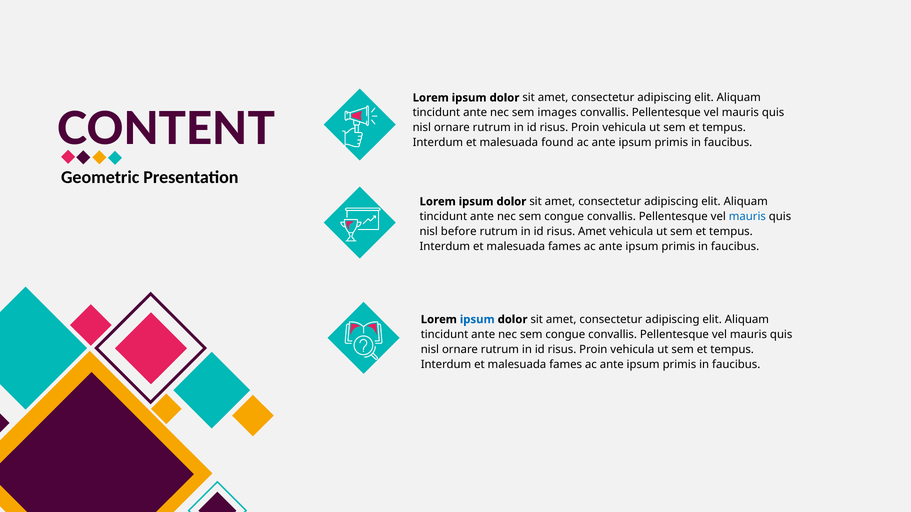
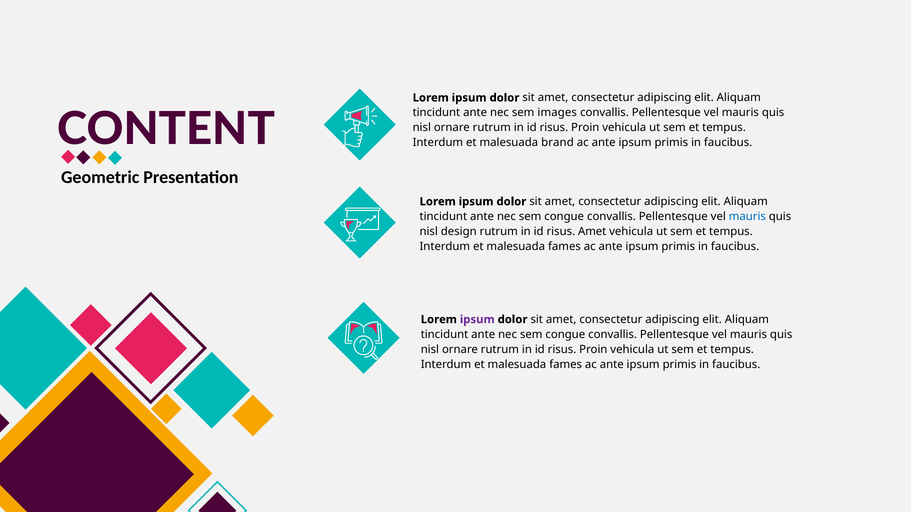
found: found -> brand (557, 143)
before: before -> design (459, 232)
ipsum colour: blue -> purple (477, 320)
